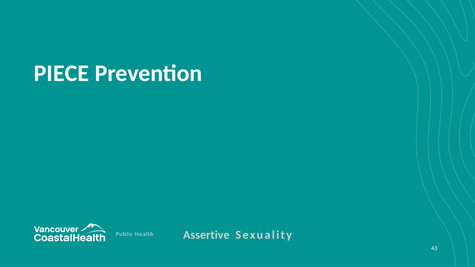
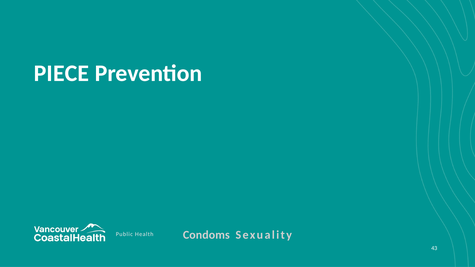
Assertive: Assertive -> Condoms (206, 235)
